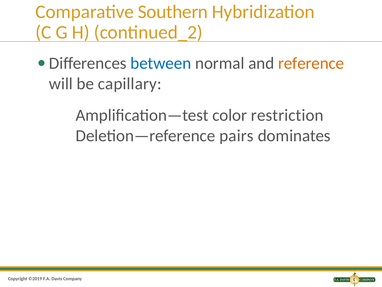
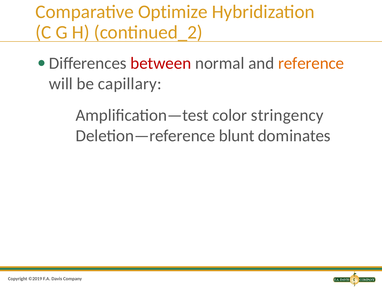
Southern: Southern -> Optimize (173, 12)
between colour: blue -> red (161, 63)
restriction: restriction -> stringency (287, 115)
pairs: pairs -> blunt (237, 136)
